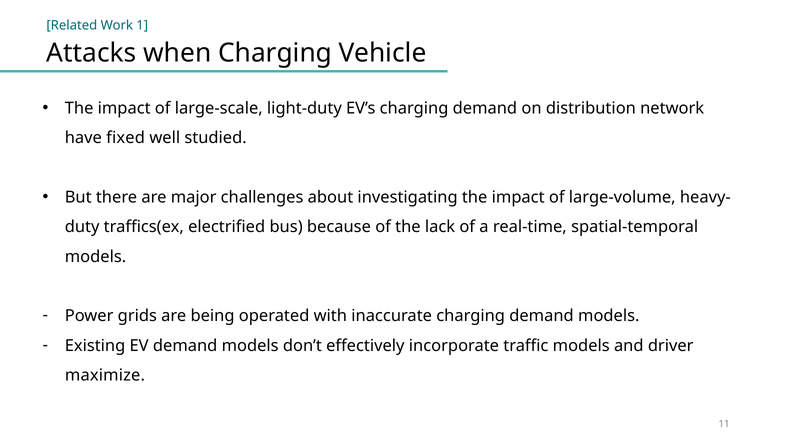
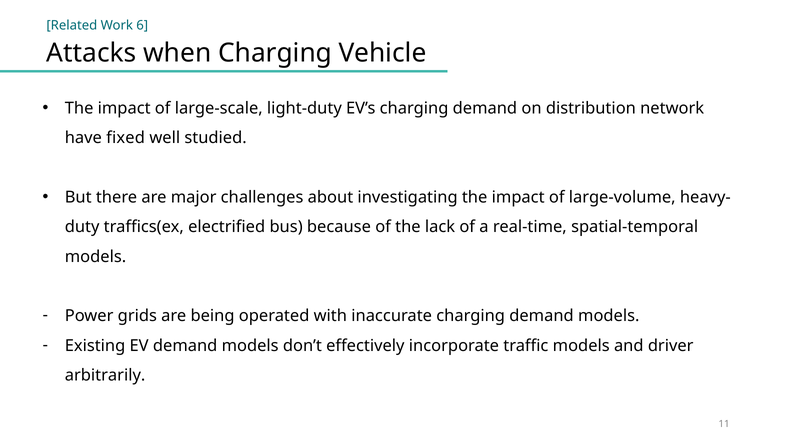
1: 1 -> 6 (142, 25)
maximize: maximize -> arbitrarily (105, 375)
